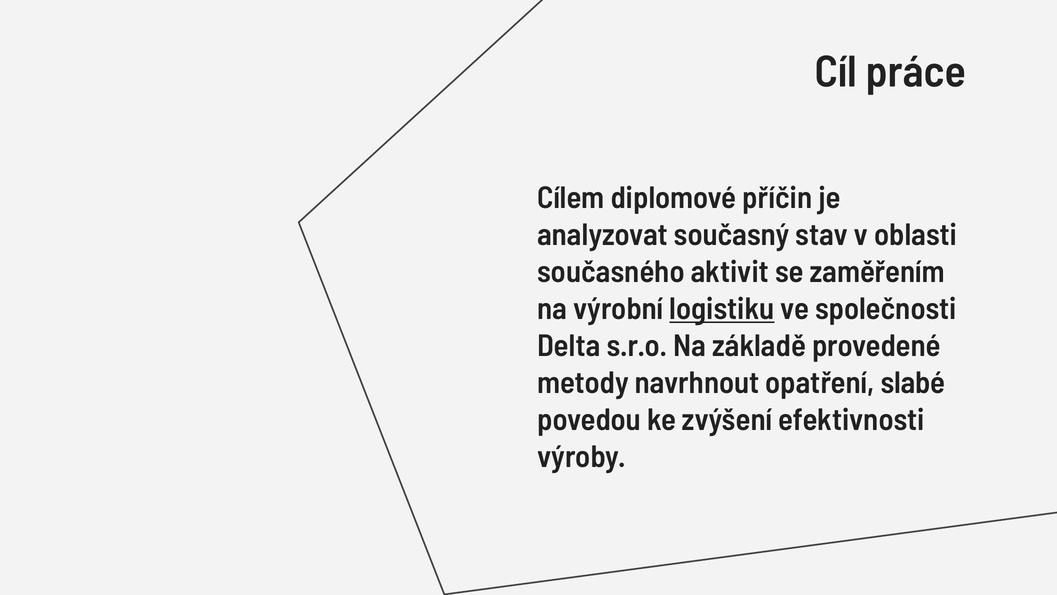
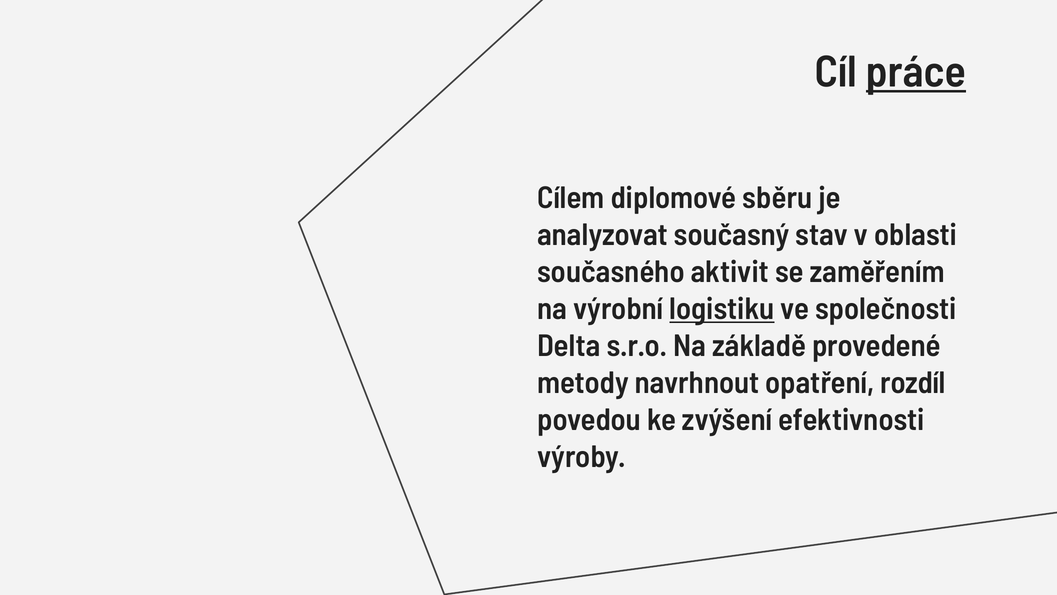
práce underline: none -> present (916, 72)
příčin: příčin -> sběru (777, 198)
slabé: slabé -> rozdíl (913, 383)
